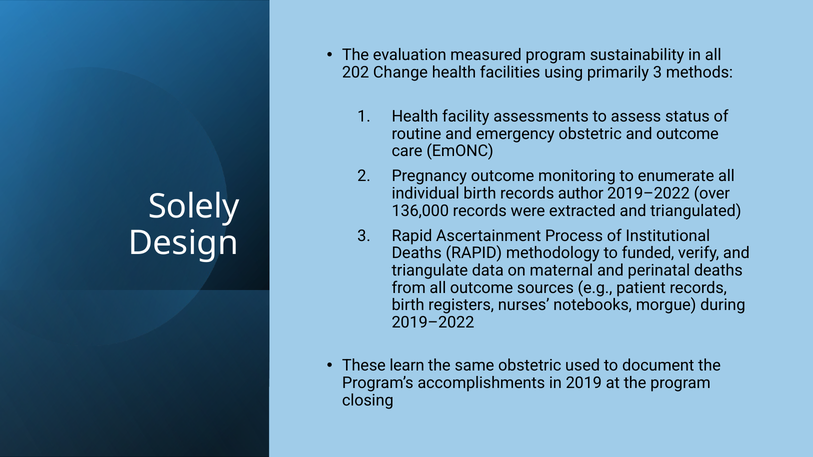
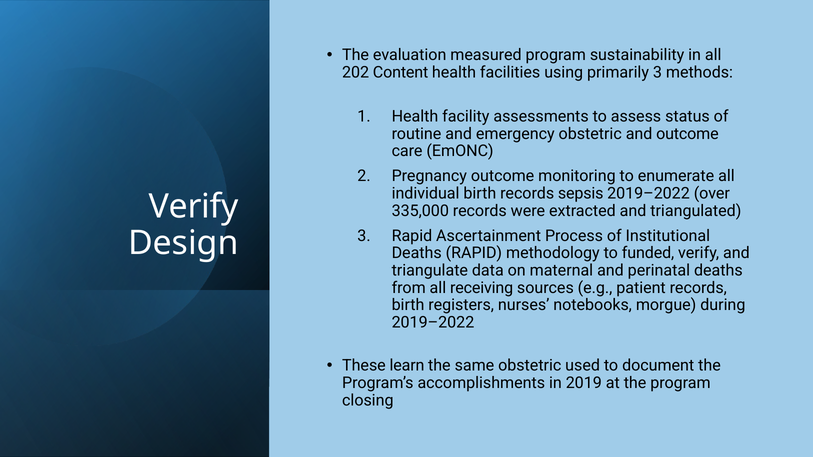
Change: Change -> Content (401, 72)
author: author -> sepsis (581, 194)
Solely: Solely -> Verify (194, 207)
136,000: 136,000 -> 335,000 (420, 211)
all outcome: outcome -> receiving (482, 288)
